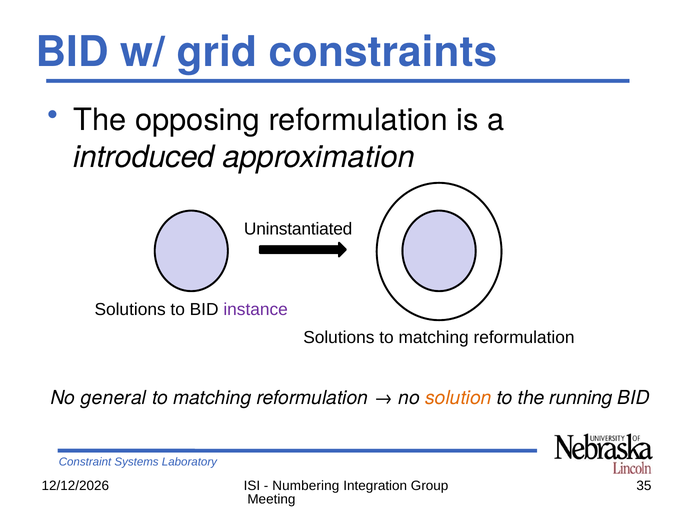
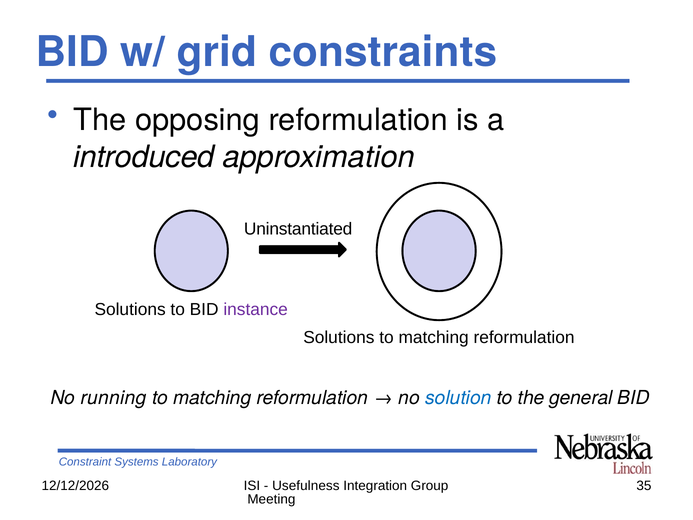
general: general -> running (114, 397)
solution colour: orange -> blue (458, 397)
running: running -> general (581, 397)
Numbering: Numbering -> Usefulness (306, 486)
